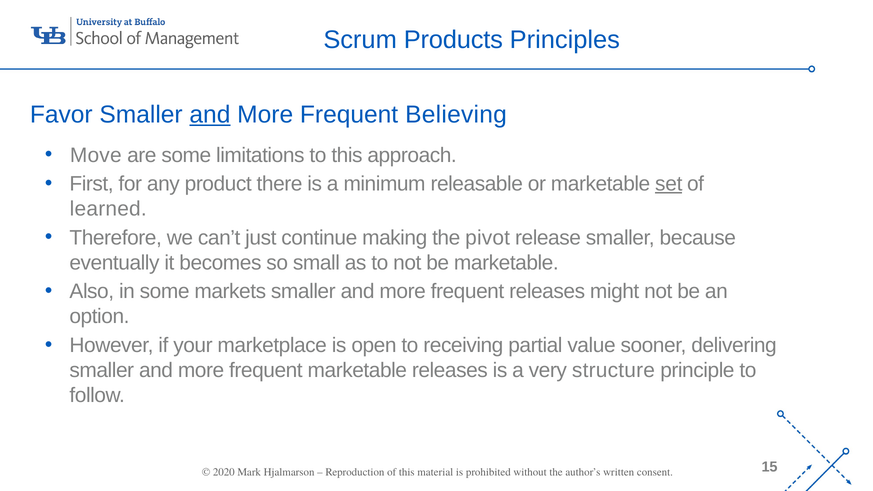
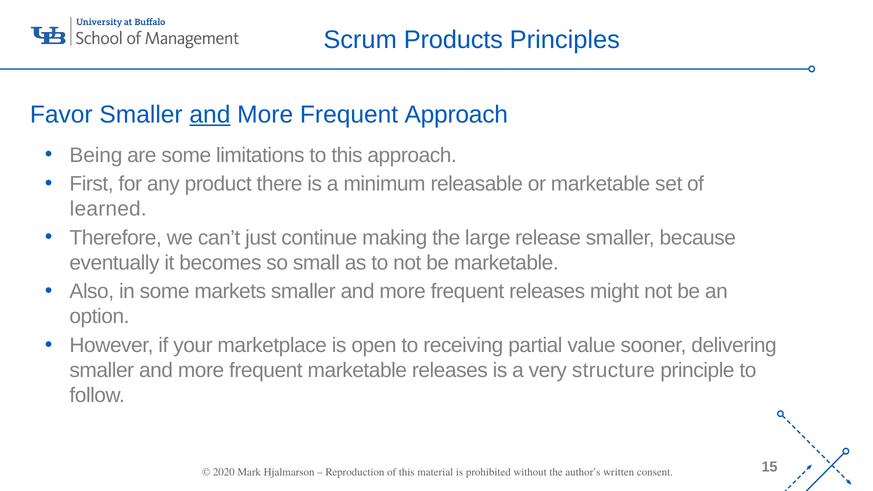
Frequent Believing: Believing -> Approach (456, 115)
Move: Move -> Being (96, 155)
set underline: present -> none (669, 184)
pivot: pivot -> large (488, 238)
